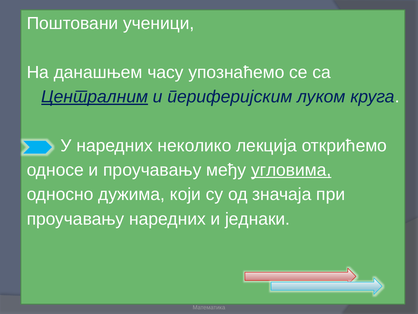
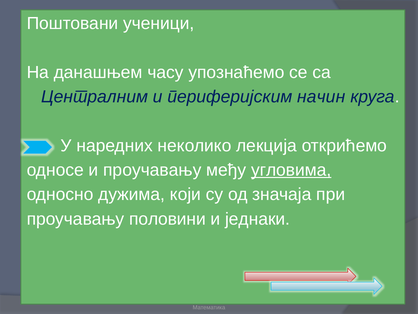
Централним underline: present -> none (95, 97)
луком: луком -> начин (321, 97)
проучавању наредних: наредних -> половини (167, 219)
